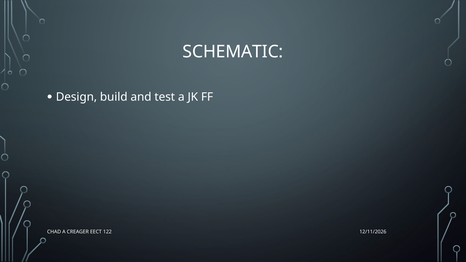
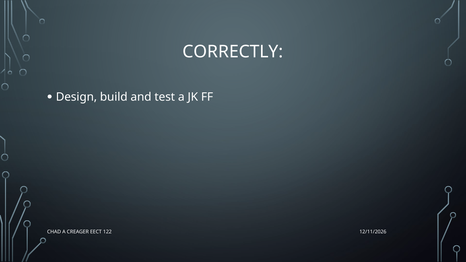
SCHEMATIC: SCHEMATIC -> CORRECTLY (233, 52)
